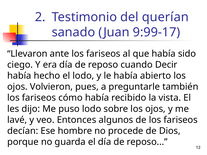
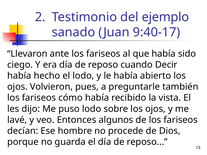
querían: querían -> ejemplo (165, 17)
9:99-17: 9:99-17 -> 9:40-17 (157, 32)
